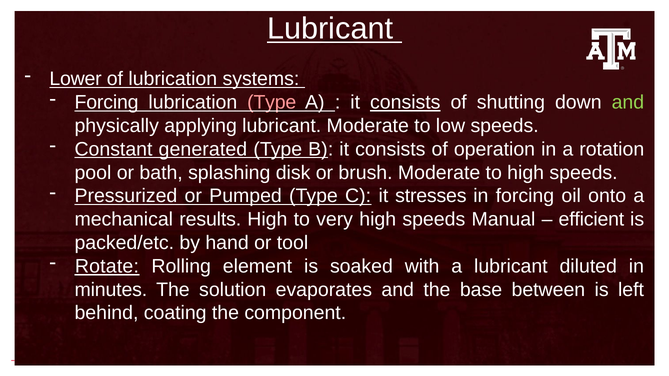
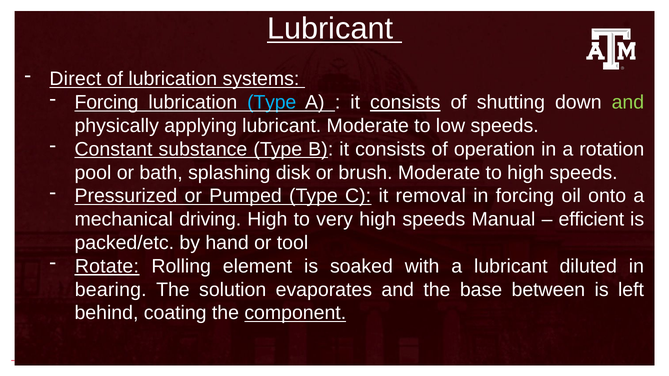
Lower: Lower -> Direct (75, 79)
Type colour: pink -> light blue (272, 102)
generated: generated -> substance (203, 149)
stresses: stresses -> removal (431, 196)
results: results -> driving (210, 220)
minutes: minutes -> bearing (111, 290)
component underline: none -> present (295, 313)
